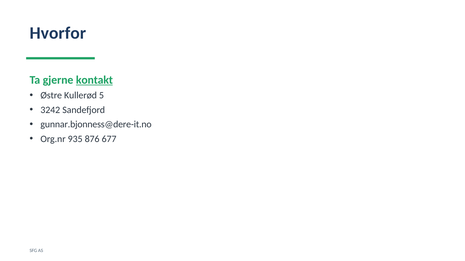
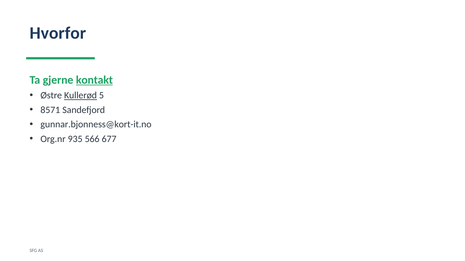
Kullerød underline: none -> present (81, 96)
3242: 3242 -> 8571 (50, 110)
gunnar.bjonness@dere-it.no: gunnar.bjonness@dere-it.no -> gunnar.bjonness@kort-it.no (96, 125)
876: 876 -> 566 (92, 139)
